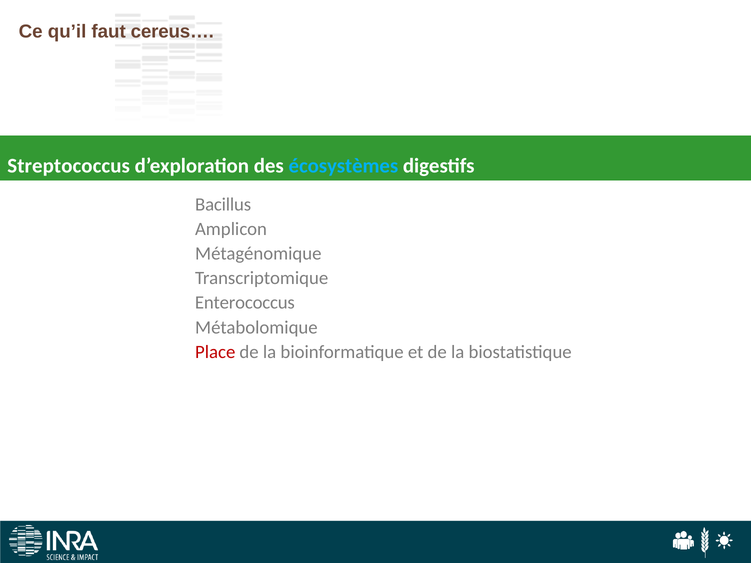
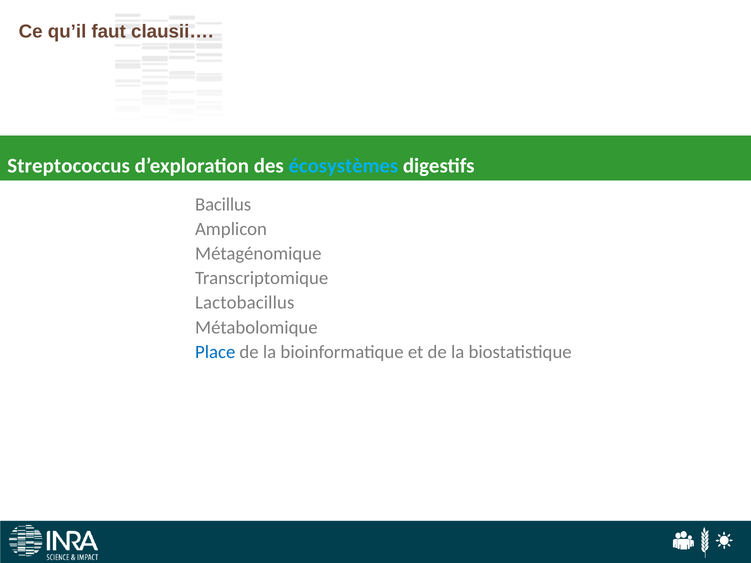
cereus…: cereus… -> clausii… (172, 32)
Enterococcus: Enterococcus -> Lactobacillus (245, 303)
Place colour: red -> blue (215, 352)
